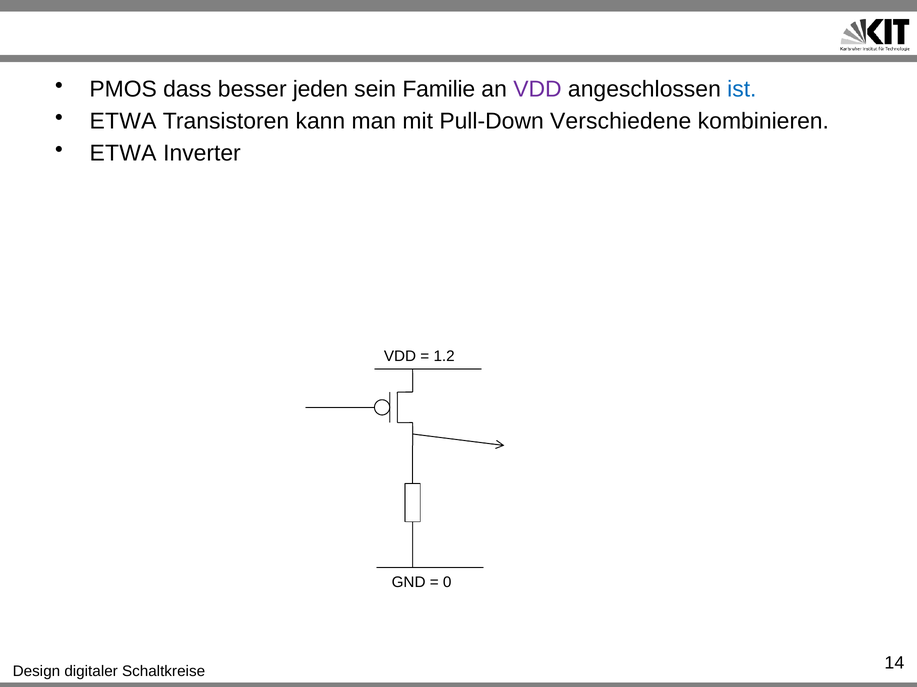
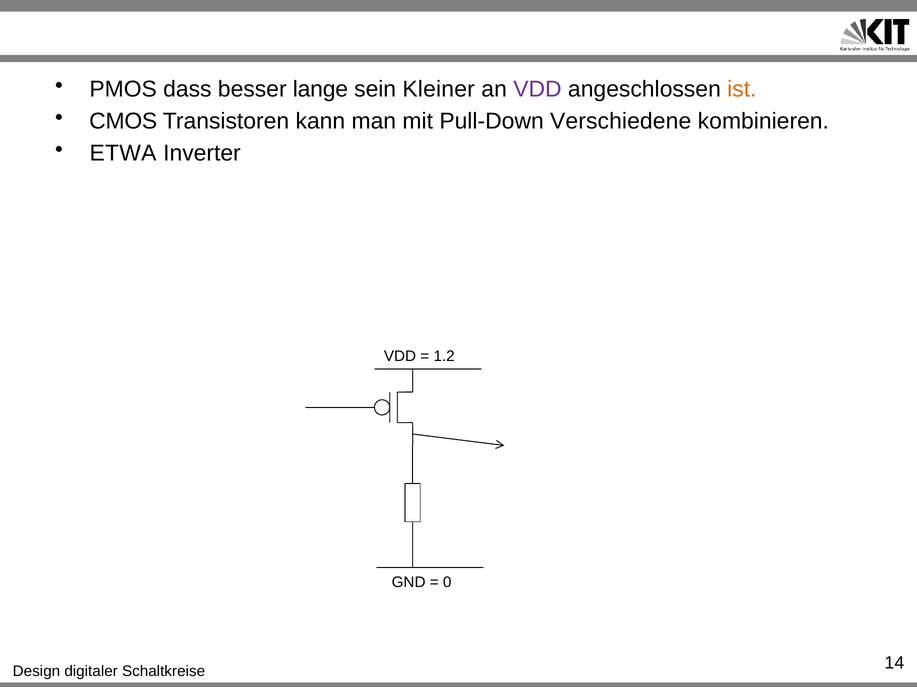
jeden: jeden -> lange (320, 89)
Familie: Familie -> Kleiner (439, 89)
ist colour: blue -> orange (742, 89)
ETWA: ETWA -> CMOS (123, 121)
